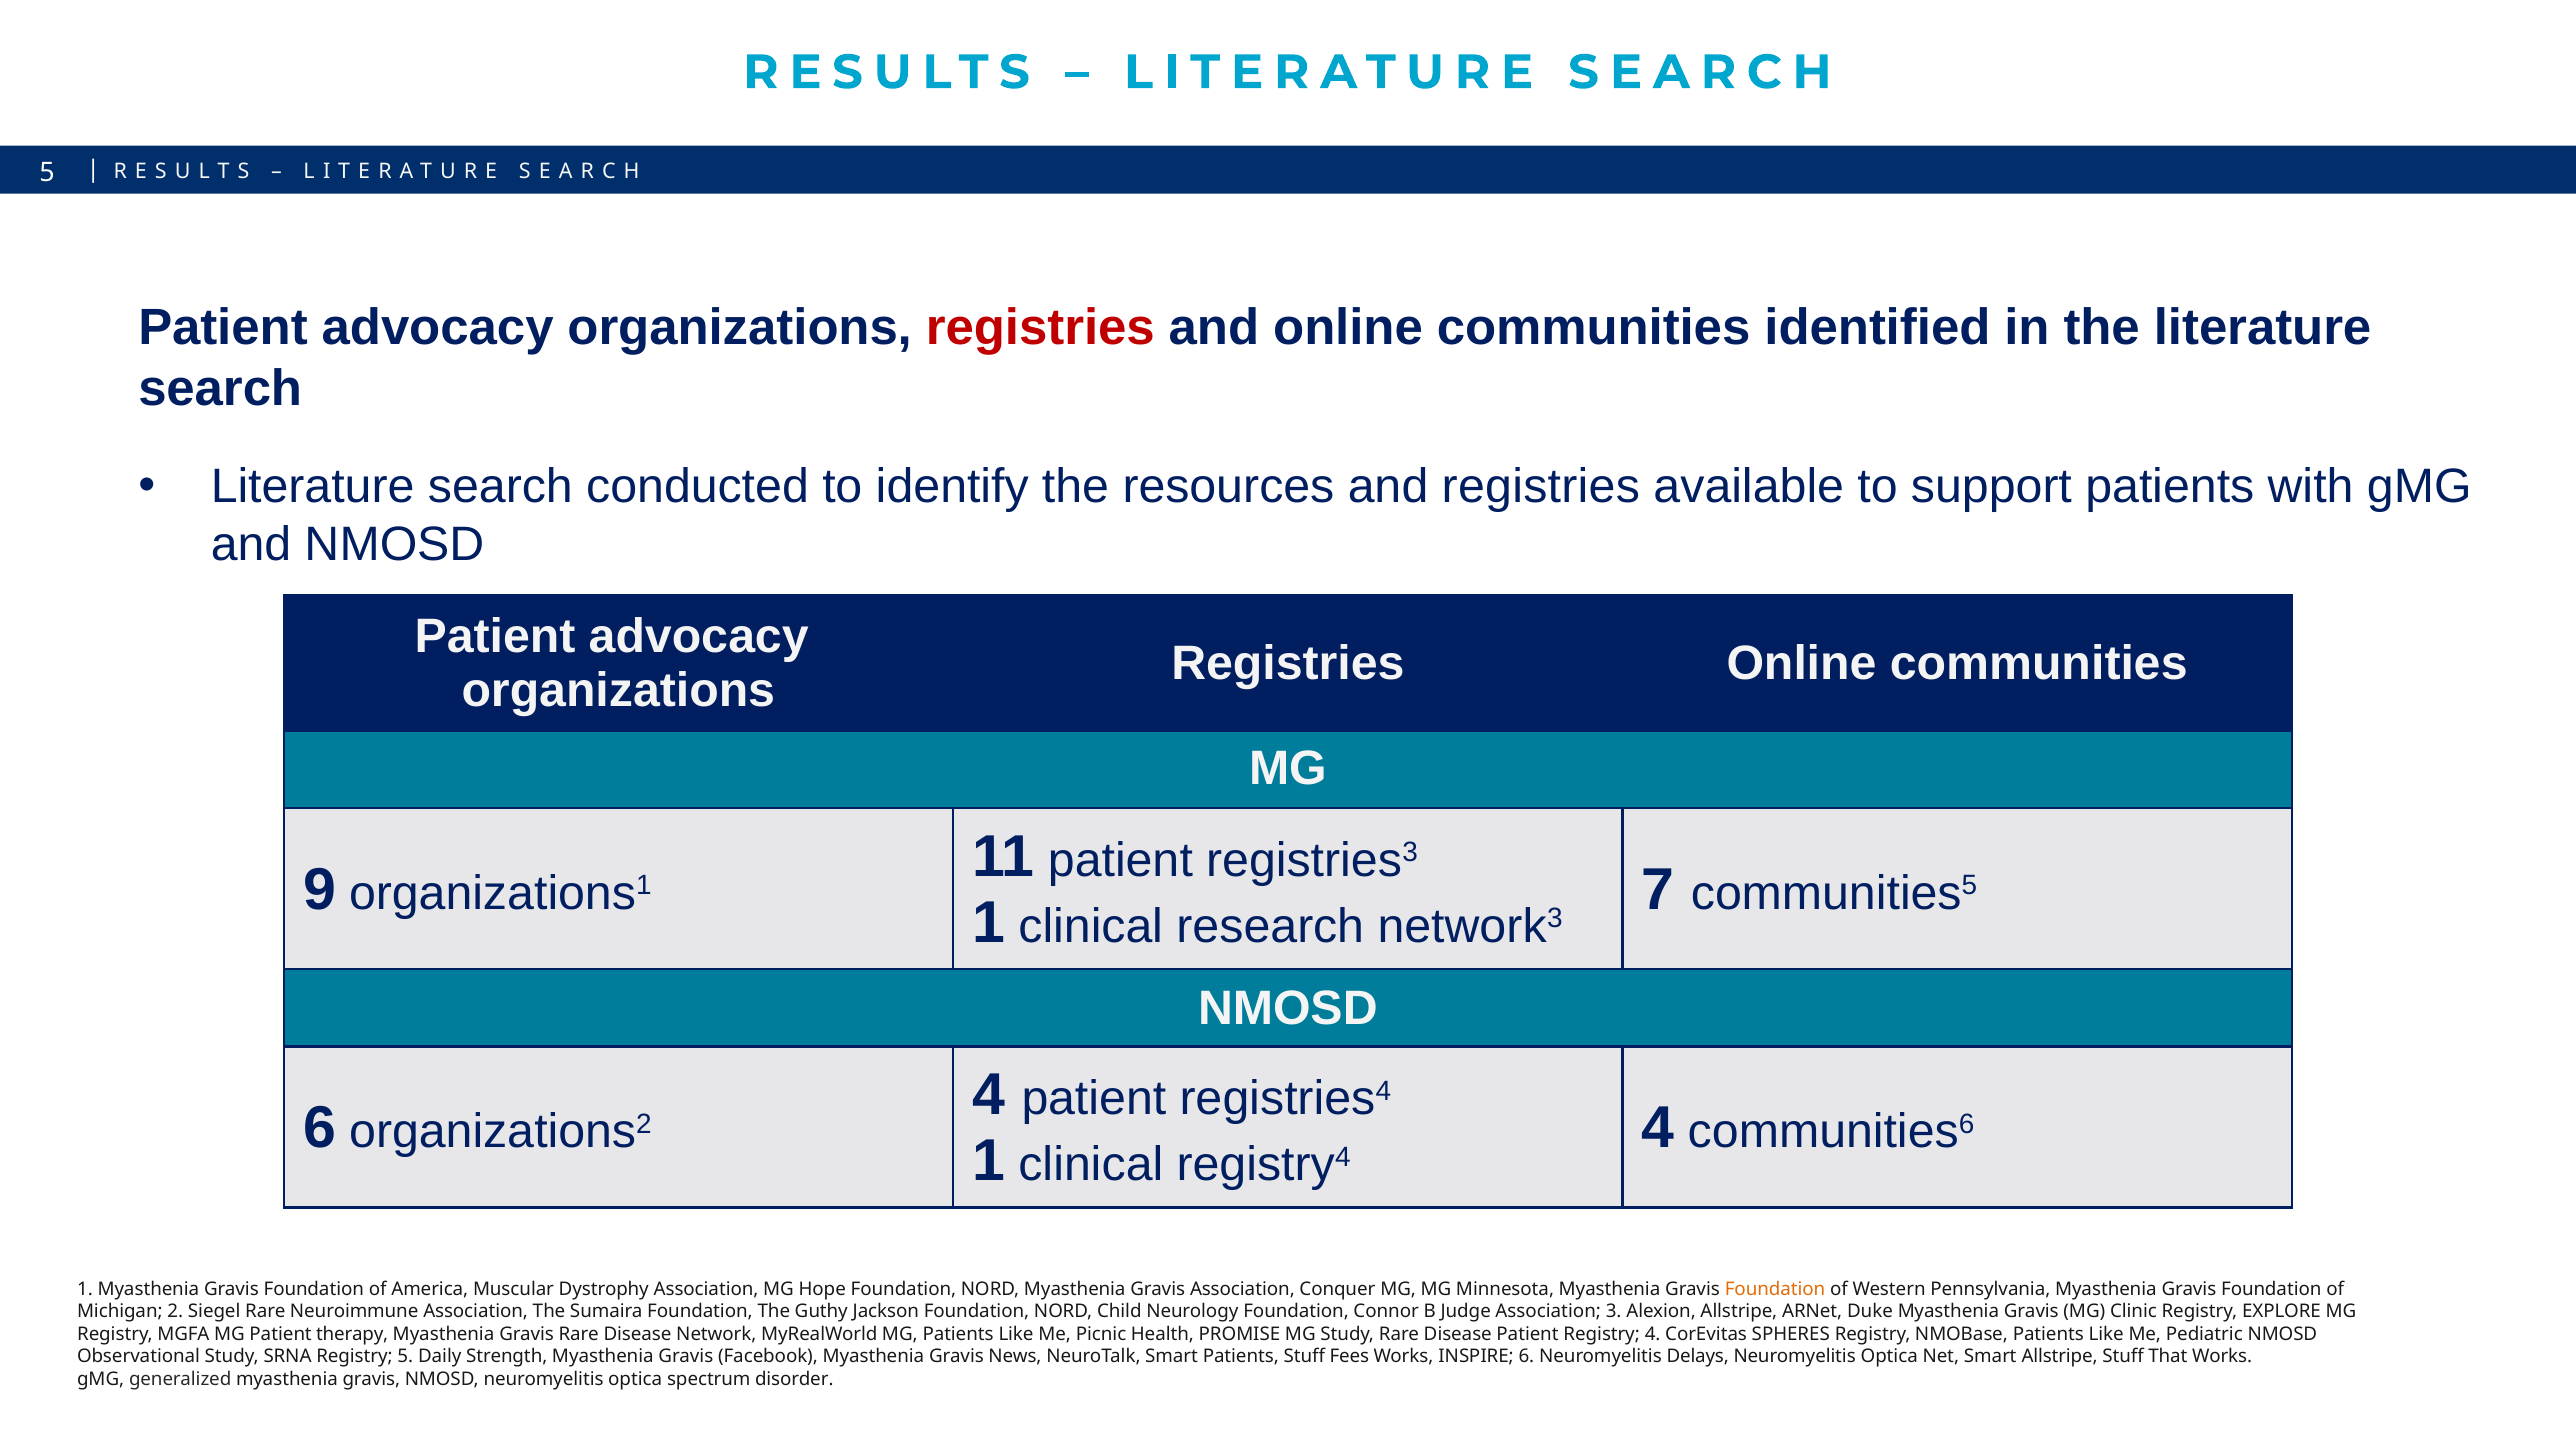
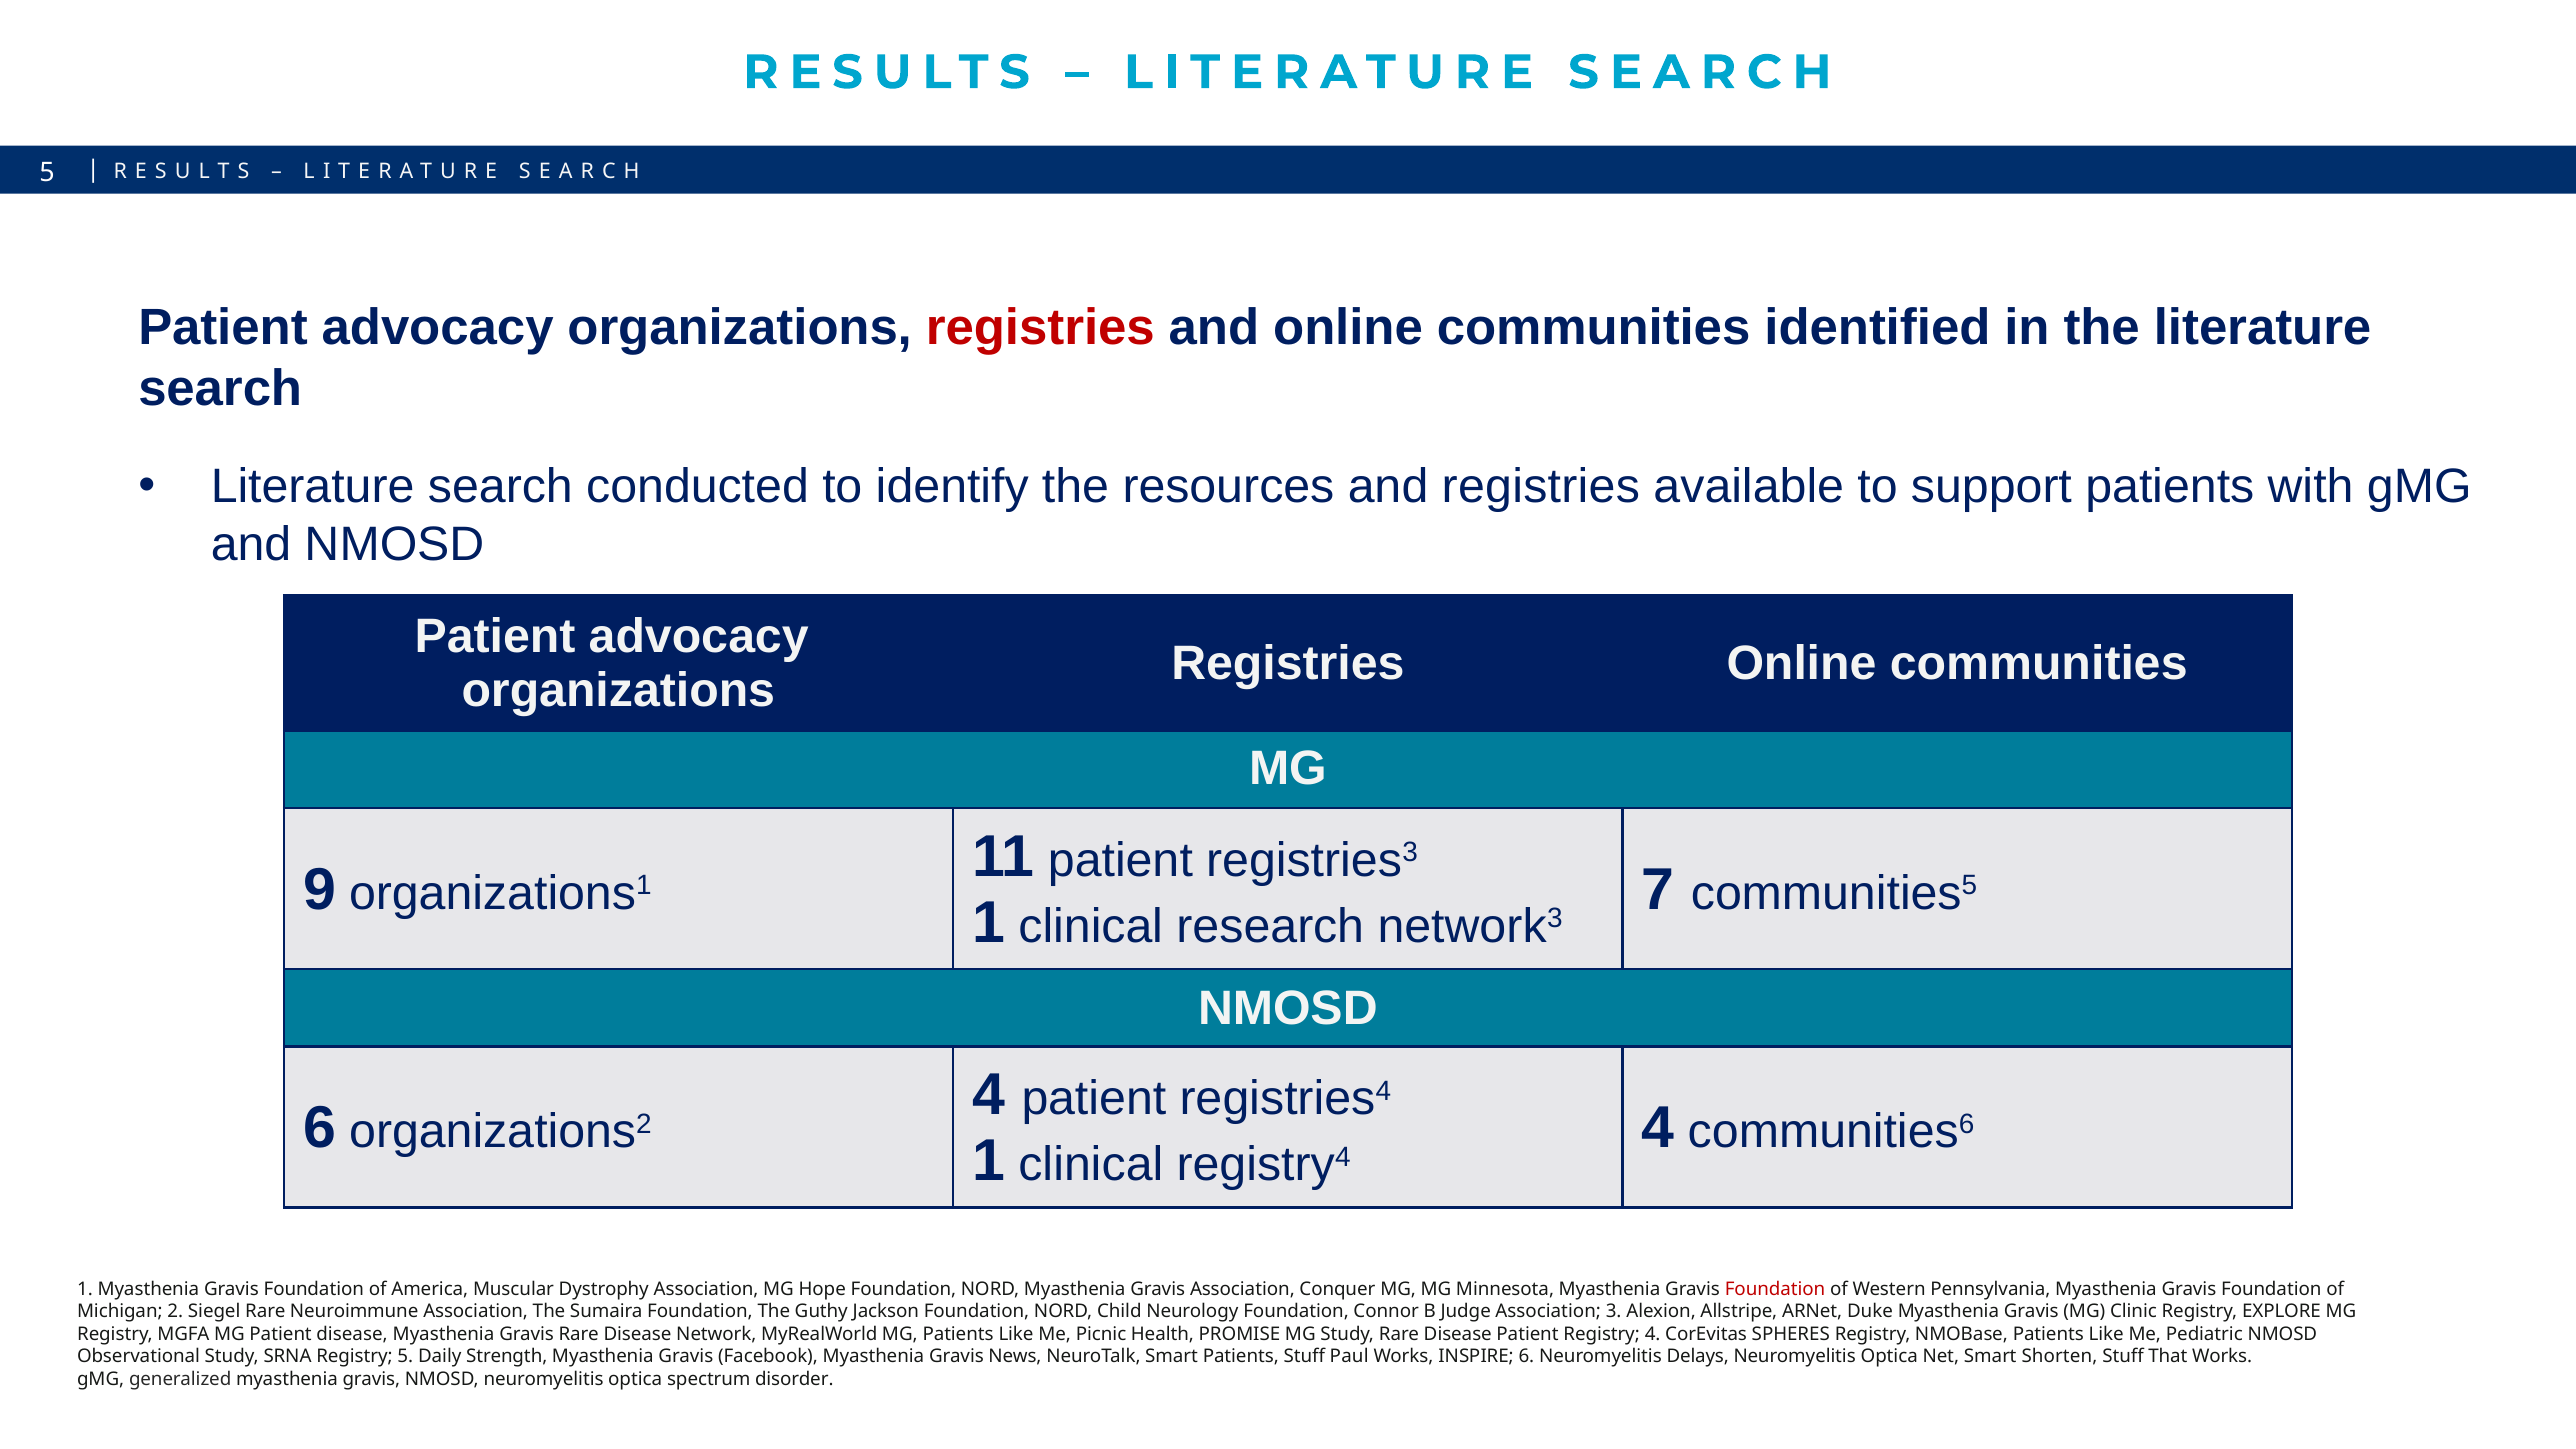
Foundation colour: orange -> red (1775, 1289)
Patient therapy: therapy -> disease (352, 1334)
Fees: Fees -> Paul (1349, 1357)
Smart Allstripe: Allstripe -> Shorten (2059, 1357)
